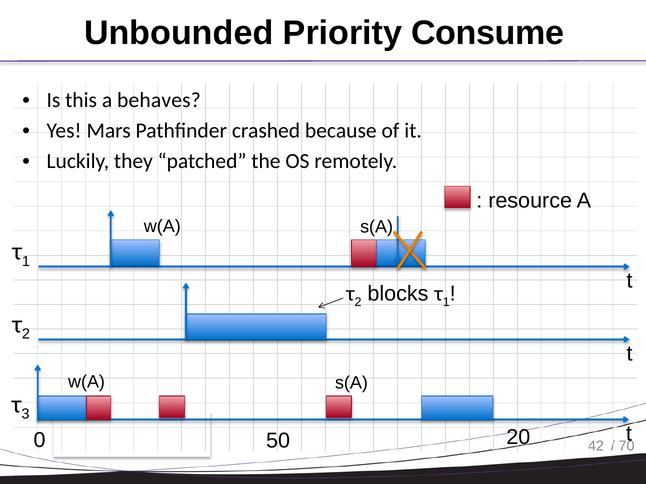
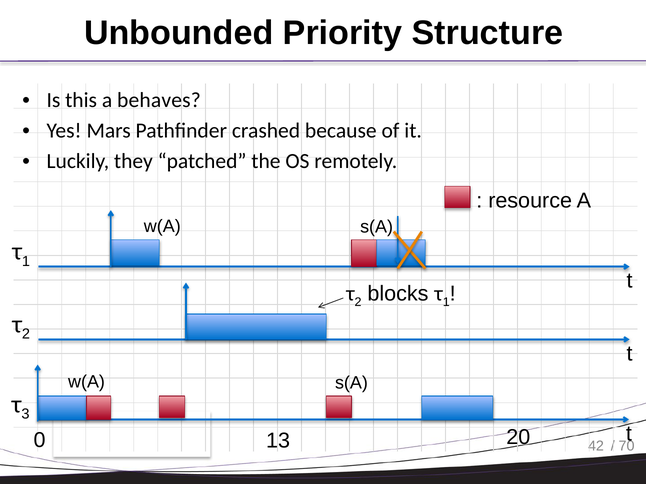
Consume: Consume -> Structure (487, 33)
50: 50 -> 13 (278, 441)
